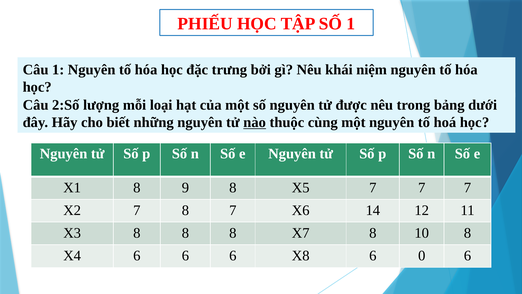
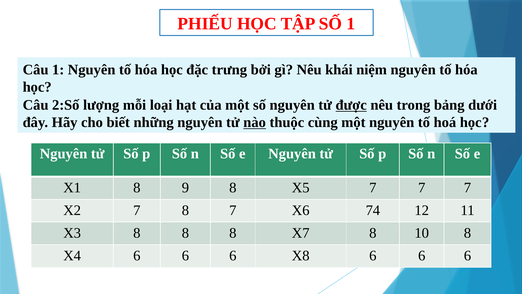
được underline: none -> present (351, 105)
14: 14 -> 74 (373, 210)
X8 6 0: 0 -> 6 (422, 255)
